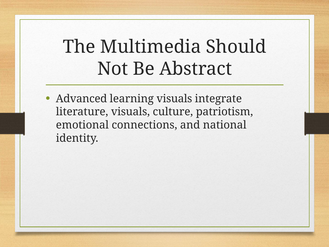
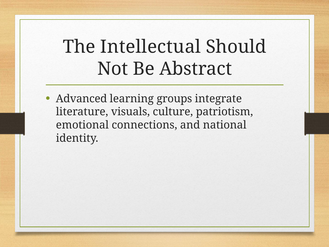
Multimedia: Multimedia -> Intellectual (151, 47)
learning visuals: visuals -> groups (174, 99)
